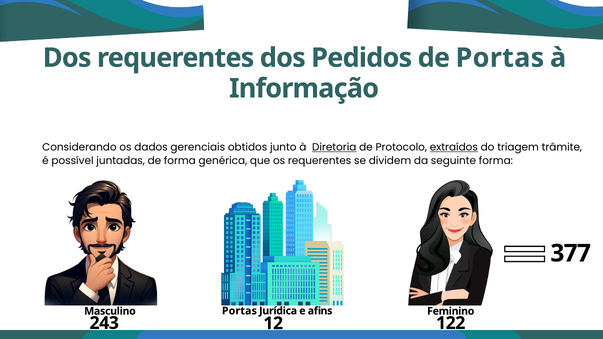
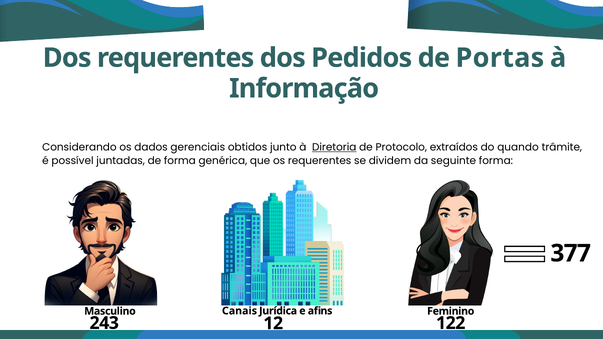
extraídos underline: present -> none (454, 147)
triagem: triagem -> quando (518, 147)
Portas: Portas -> Canais (239, 311)
